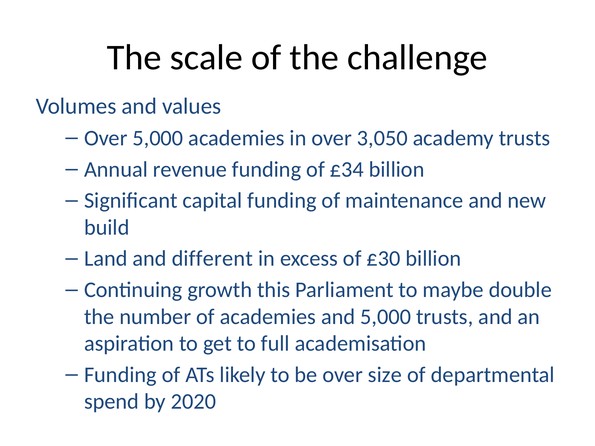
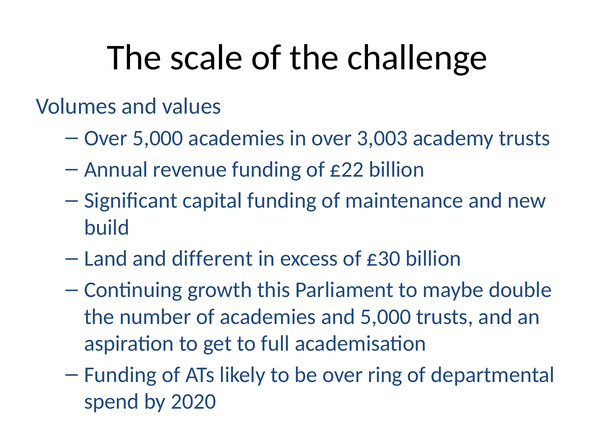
3,050: 3,050 -> 3,003 (382, 138)
£34: £34 -> £22 (347, 169)
size: size -> ring (385, 375)
